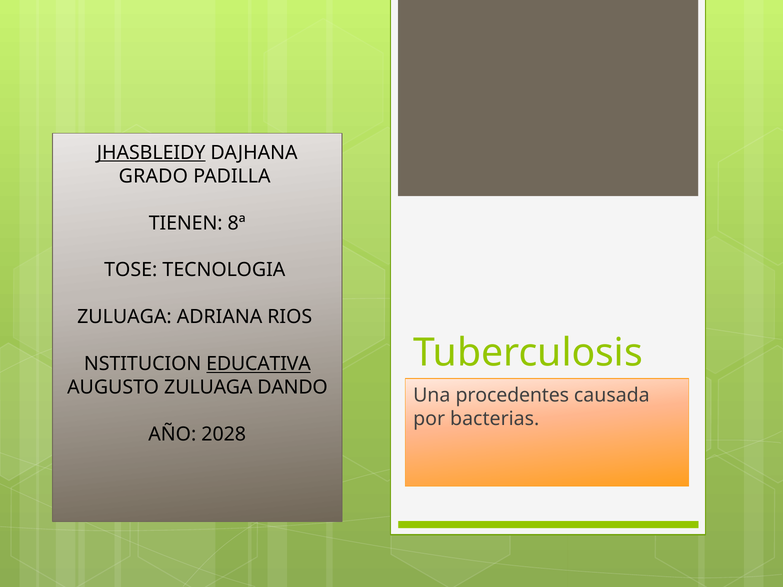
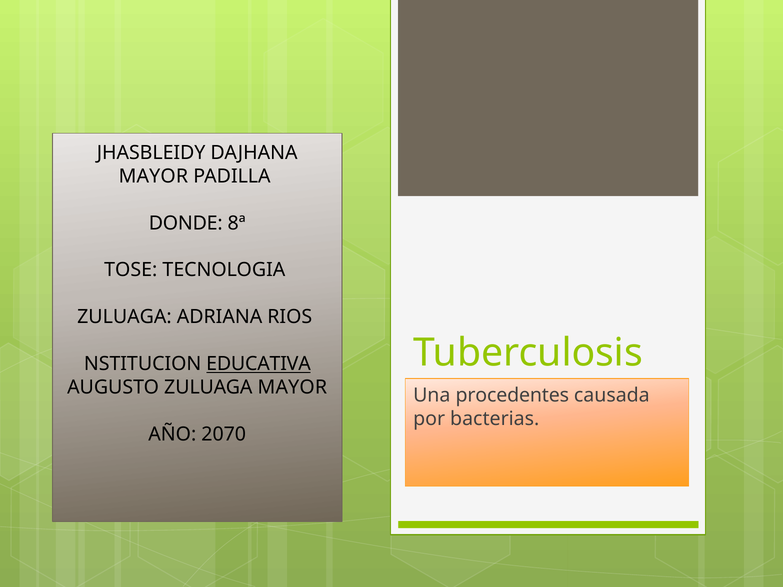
JHASBLEIDY underline: present -> none (151, 153)
GRADO: GRADO -> MAYOR (153, 176)
TIENEN: TIENEN -> DONDE (186, 223)
ZULUAGA DANDO: DANDO -> MAYOR (292, 388)
2028: 2028 -> 2070 (224, 435)
